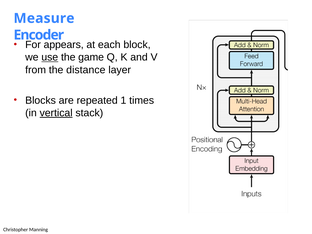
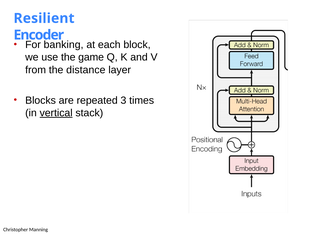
Measure: Measure -> Resilient (44, 18)
appears: appears -> banking (64, 45)
use underline: present -> none (50, 57)
1: 1 -> 3 (123, 100)
